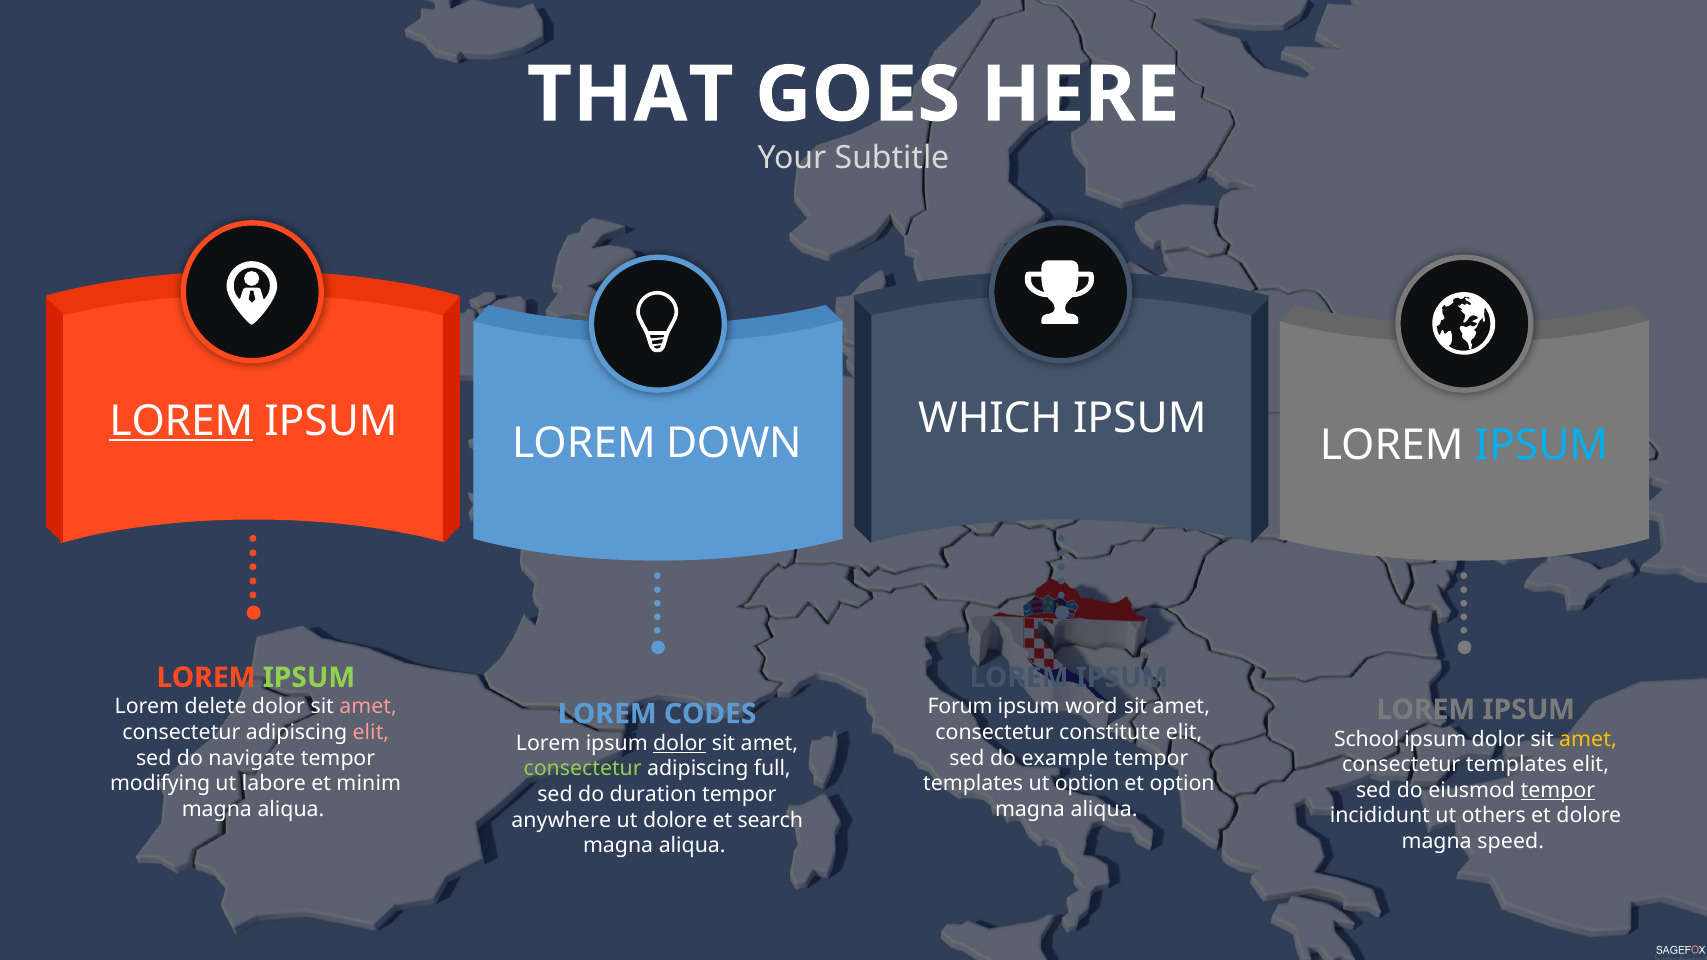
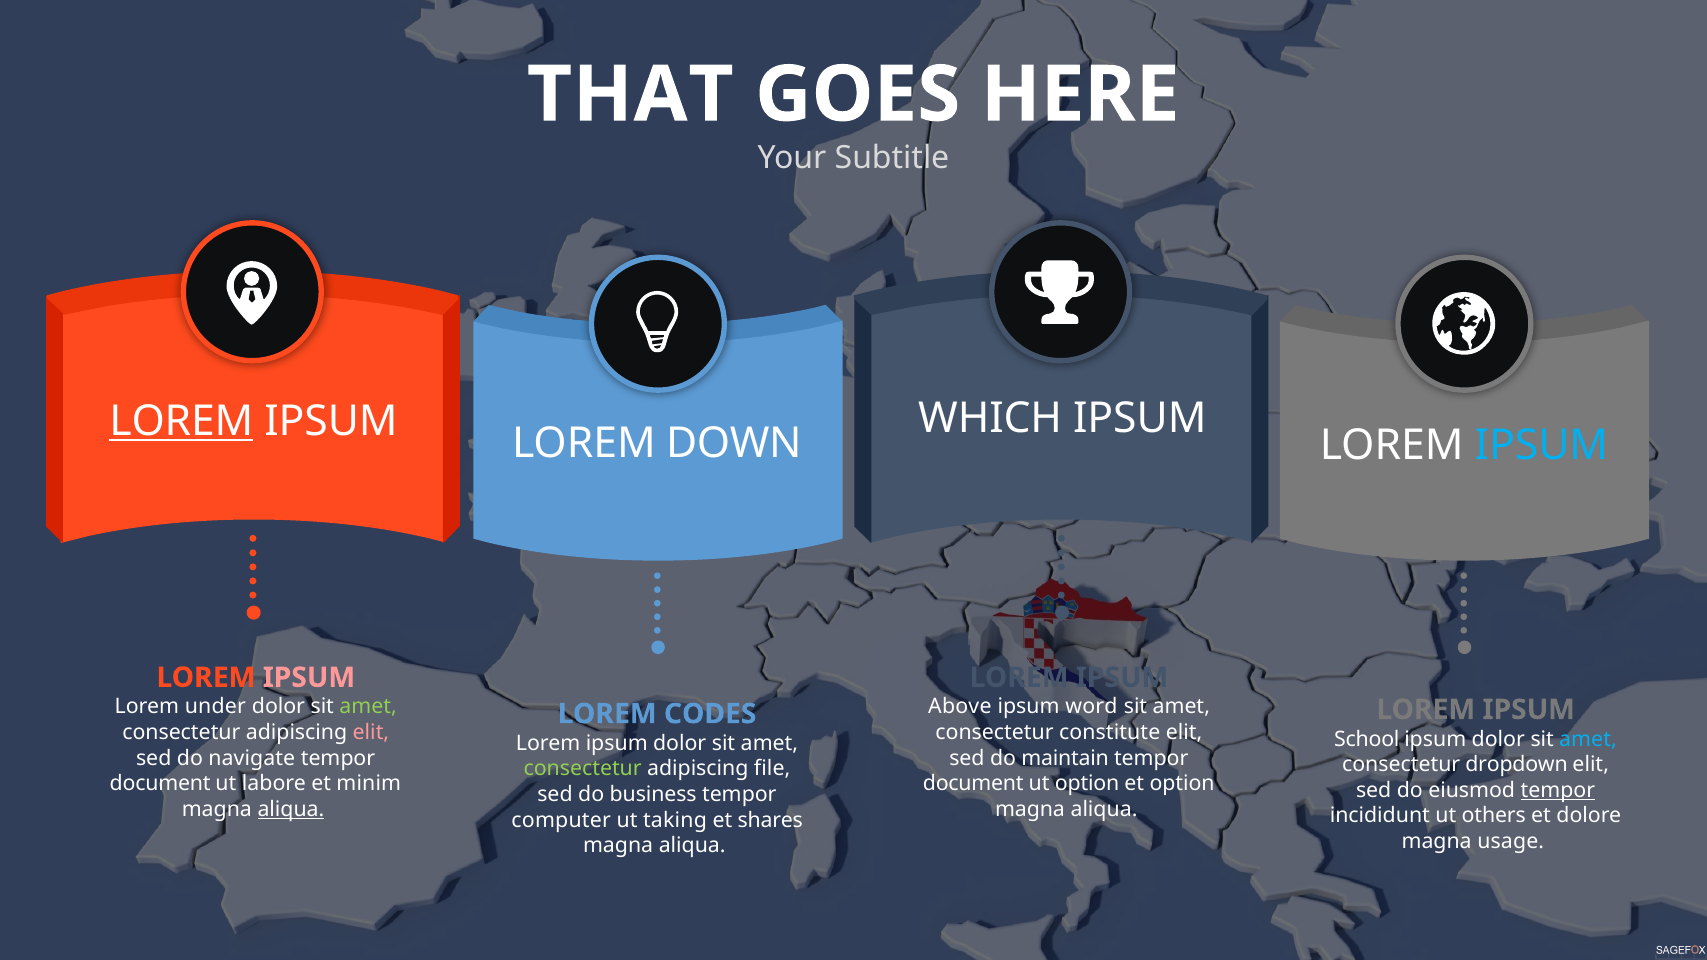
IPSUM colour: light green -> pink (309, 678)
delete: delete -> under (215, 707)
amet colour: pink -> light green (368, 707)
Forum: Forum -> Above (960, 707)
amet colour: yellow -> light blue (1588, 739)
dolor underline: present -> none (680, 743)
example: example -> maintain (1065, 758)
consectetur templates: templates -> dropdown (1517, 765)
full: full -> file (772, 769)
modifying: modifying -> document (160, 784)
templates: templates -> document (973, 784)
duration: duration -> business (653, 795)
aliqua underline: none -> present (291, 809)
anywhere: anywhere -> computer (561, 820)
ut dolore: dolore -> taking (675, 820)
search: search -> shares (770, 820)
speed: speed -> usage (1511, 842)
